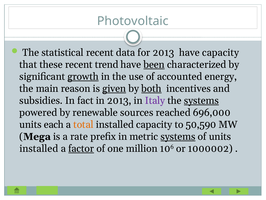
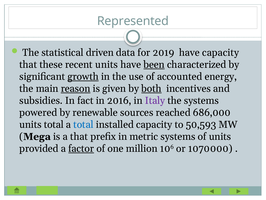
Photovoltaic: Photovoltaic -> Represented (133, 21)
statistical recent: recent -> driven (100, 52)
for 2013: 2013 -> 2019 (163, 52)
recent trend: trend -> units (107, 64)
reason underline: none -> present (76, 88)
given underline: present -> none (114, 88)
in 2013: 2013 -> 2016 (119, 100)
systems underline: present -> none (201, 100)
696,000: 696,000 -> 686,000 (212, 112)
units each: each -> total (54, 124)
total colour: orange -> blue (83, 124)
50,590: 50,590 -> 50,593 (201, 124)
a rate: rate -> that (79, 136)
systems underline: present -> none (178, 136)
installed: installed -> provided (39, 148)
1000002: 1000002 -> 1070000 (210, 148)
